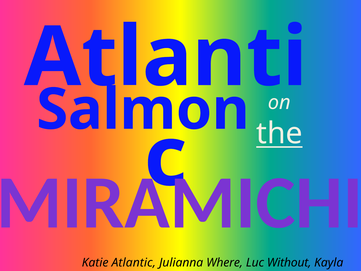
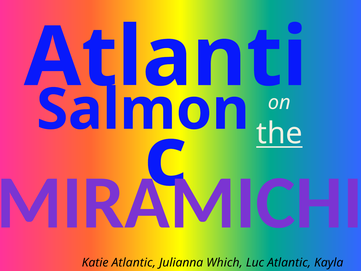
Where: Where -> Which (224, 262)
Luc Without: Without -> Atlantic (289, 262)
